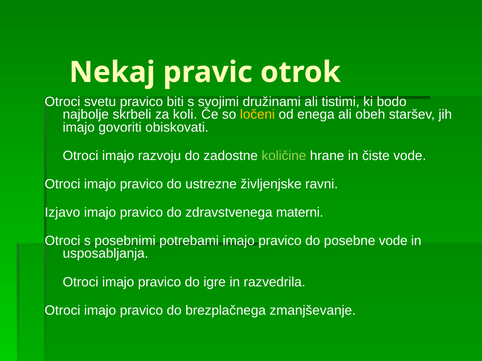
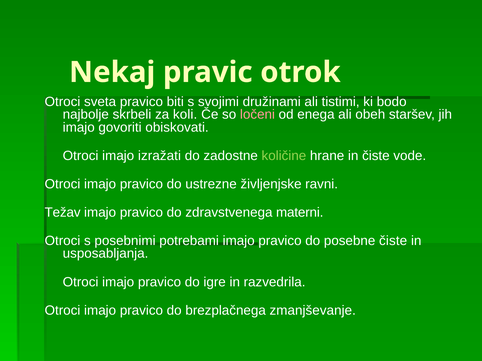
svetu: svetu -> sveta (100, 102)
ločeni colour: yellow -> pink (257, 115)
razvoju: razvoju -> izražati (159, 156)
Izjavo: Izjavo -> Težav (63, 213)
posebne vode: vode -> čiste (393, 241)
